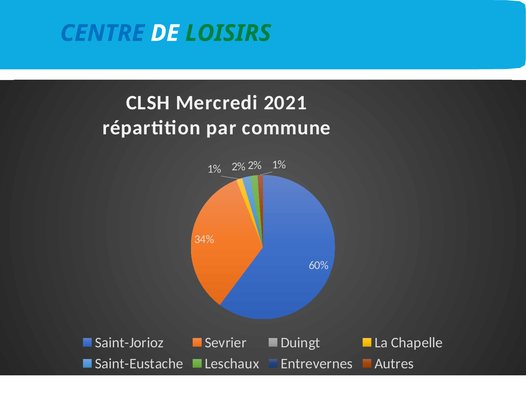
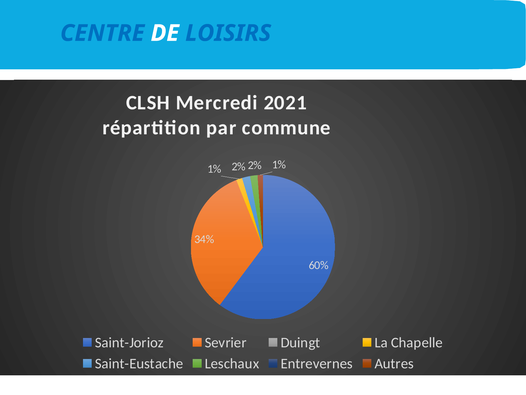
LOISIRS colour: green -> blue (228, 33)
